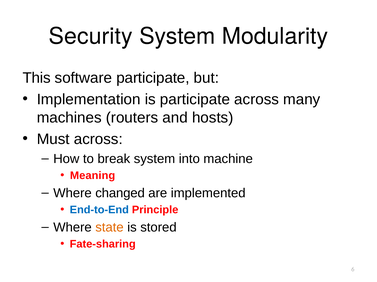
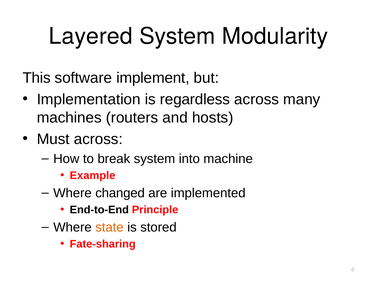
Security: Security -> Layered (91, 36)
software participate: participate -> implement (153, 78)
is participate: participate -> regardless (195, 100)
Meaning: Meaning -> Example (93, 176)
End-to-End colour: blue -> black (99, 210)
